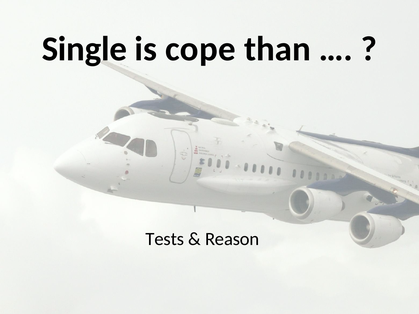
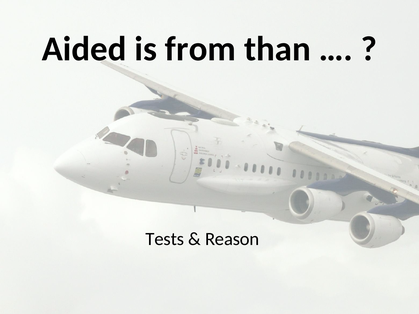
Single: Single -> Aided (84, 49)
cope: cope -> from (200, 49)
